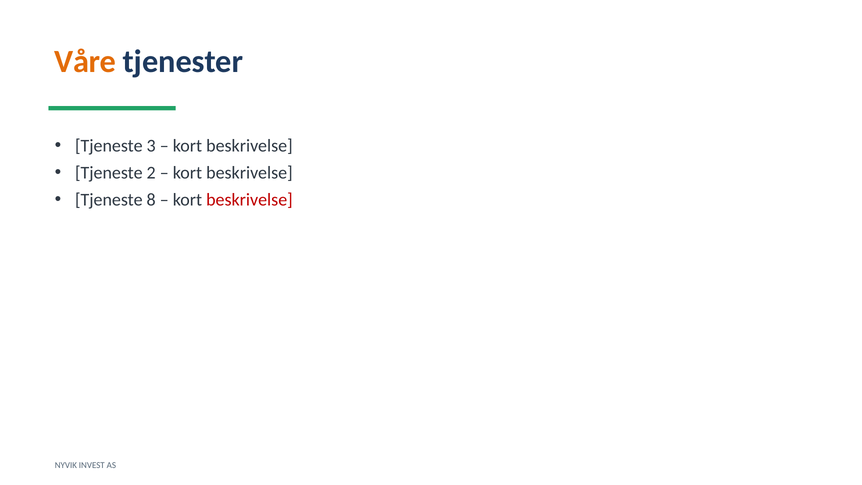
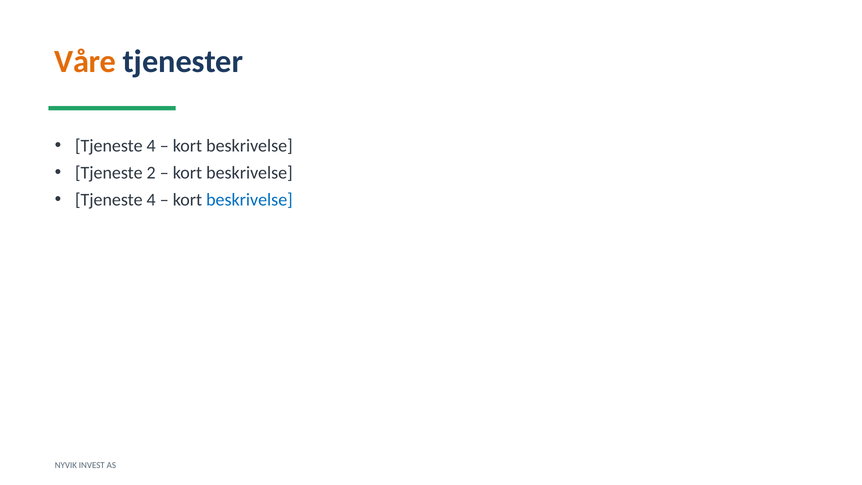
3: 3 -> 4 (151, 146)
8: 8 -> 4 (151, 200)
beskrivelse colour: red -> blue (249, 200)
